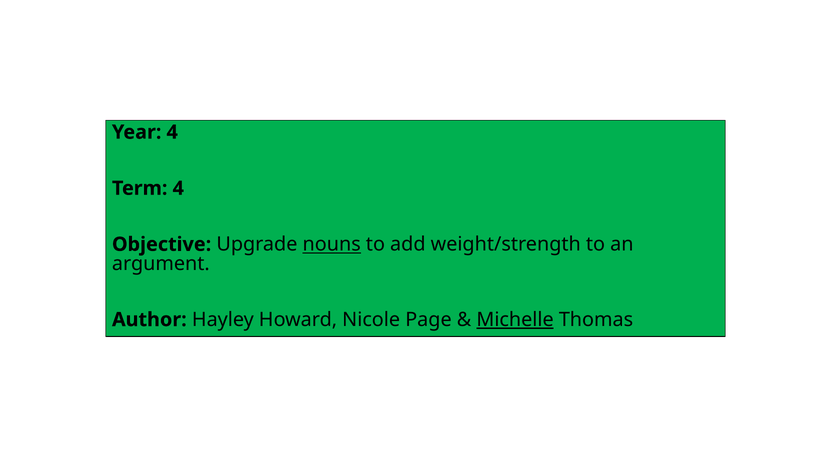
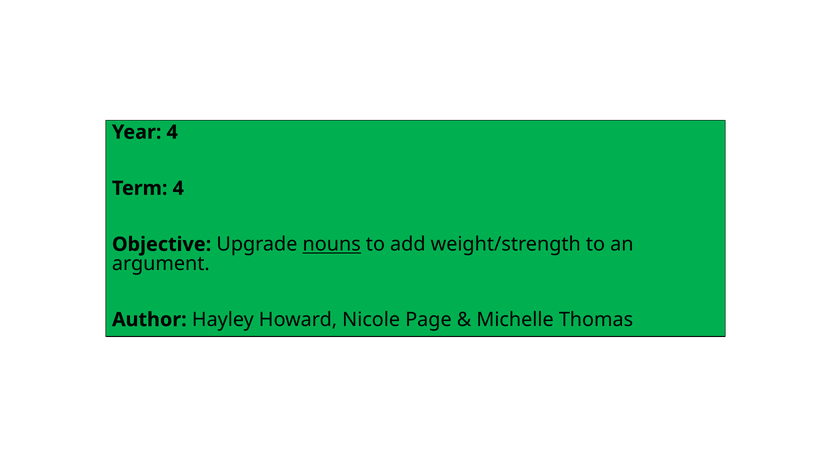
Michelle underline: present -> none (515, 319)
